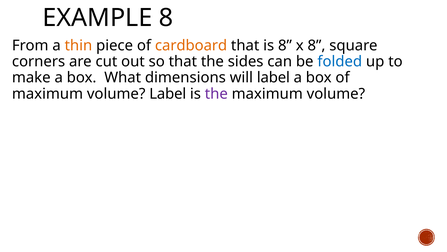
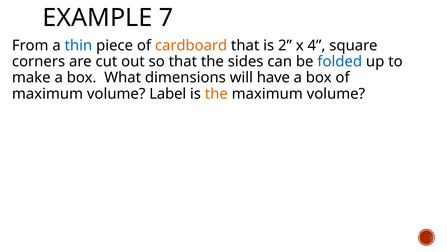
EXAMPLE 8: 8 -> 7 (166, 18)
thin colour: orange -> blue (78, 45)
is 8: 8 -> 2 (285, 45)
x 8: 8 -> 4 (316, 45)
will label: label -> have (273, 78)
the colour: purple -> orange (216, 94)
